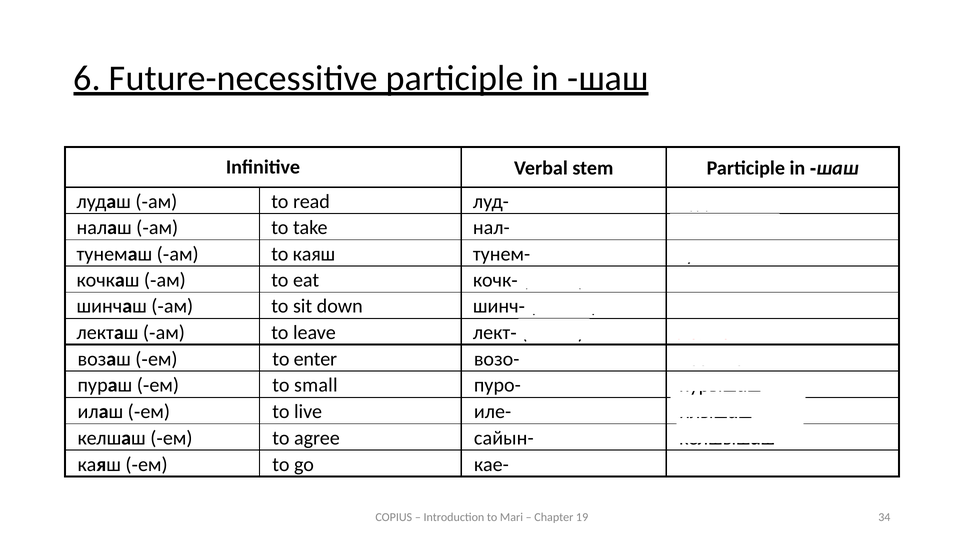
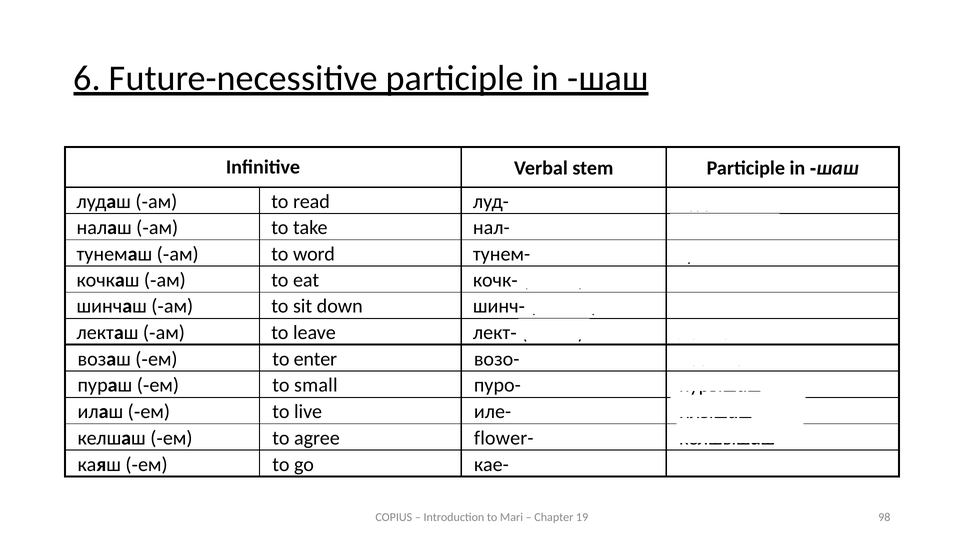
to каяш: каяш -> word (314, 254)
сайын-: сайын- -> flower- (504, 438)
34: 34 -> 98 (884, 518)
